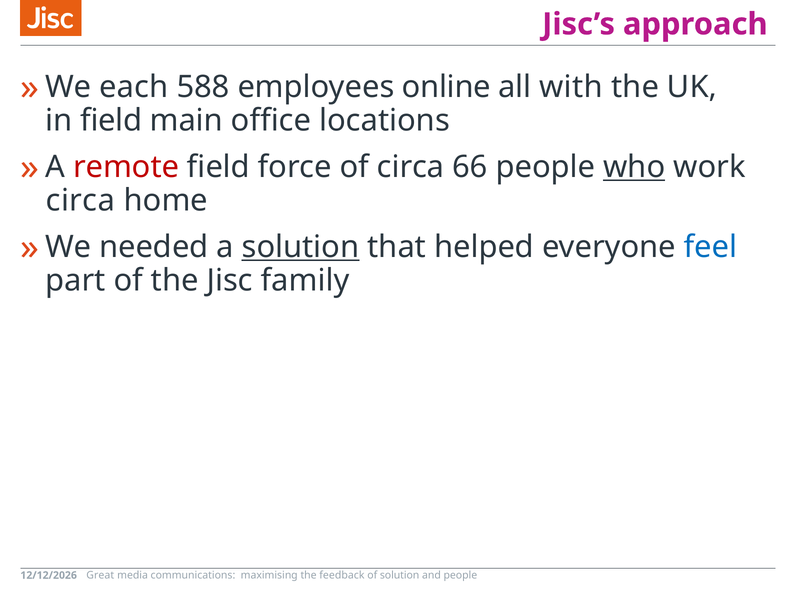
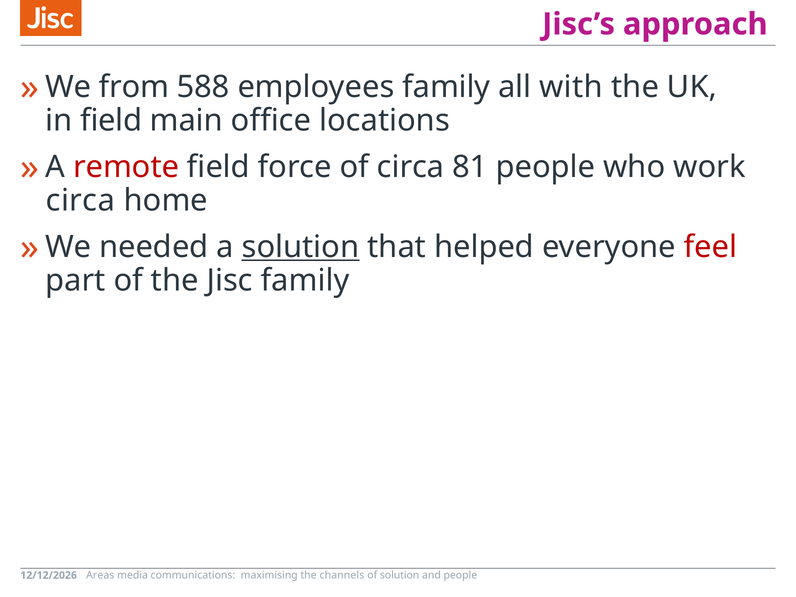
each: each -> from (134, 87)
employees online: online -> family (446, 87)
66: 66 -> 81 (470, 167)
who underline: present -> none (634, 167)
feel colour: blue -> red (711, 247)
Great: Great -> Areas (100, 575)
feedback: feedback -> channels (342, 575)
